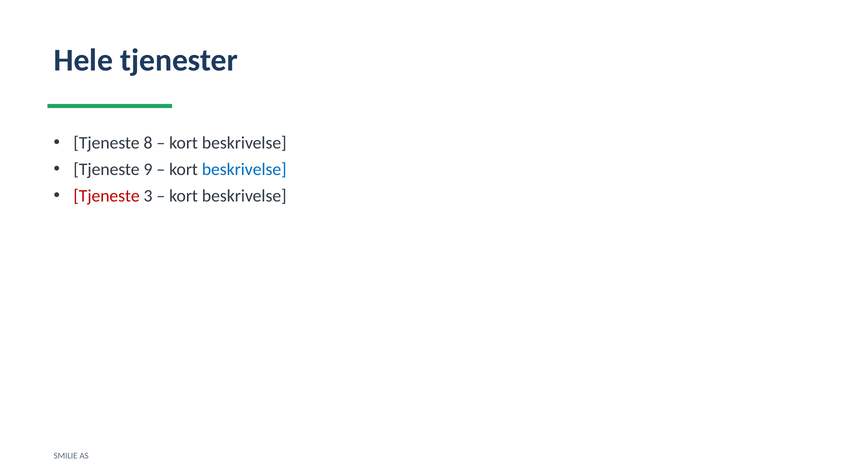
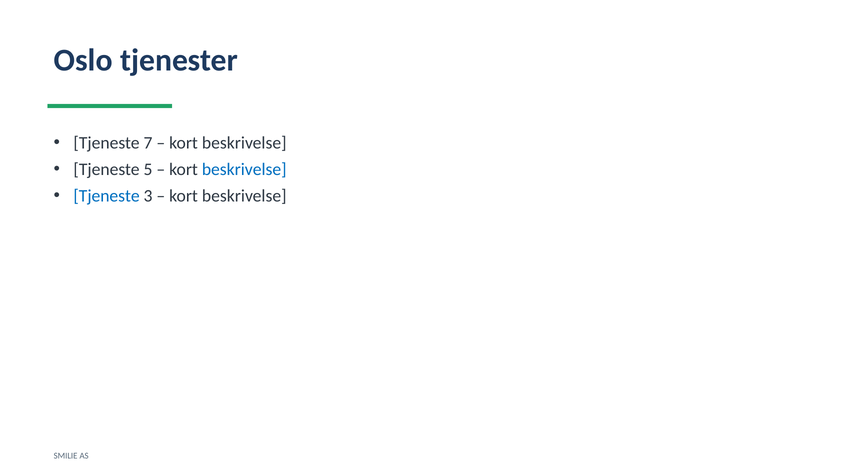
Hele: Hele -> Oslo (83, 60)
8: 8 -> 7 (148, 143)
9: 9 -> 5 (148, 169)
Tjeneste colour: red -> blue (107, 196)
